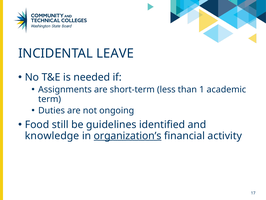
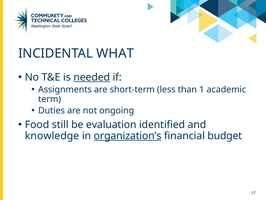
LEAVE: LEAVE -> WHAT (115, 53)
needed underline: none -> present (92, 77)
guidelines: guidelines -> evaluation (111, 124)
activity: activity -> budget (225, 136)
